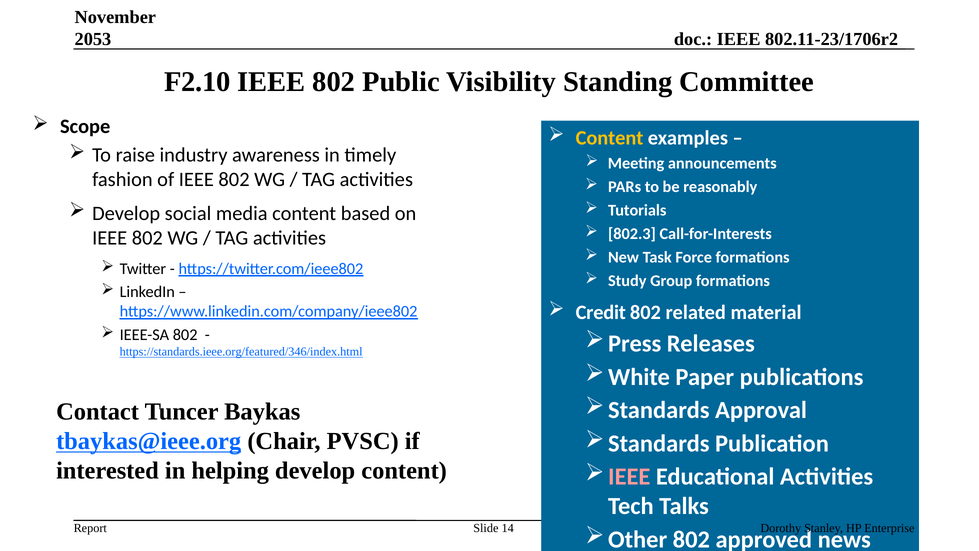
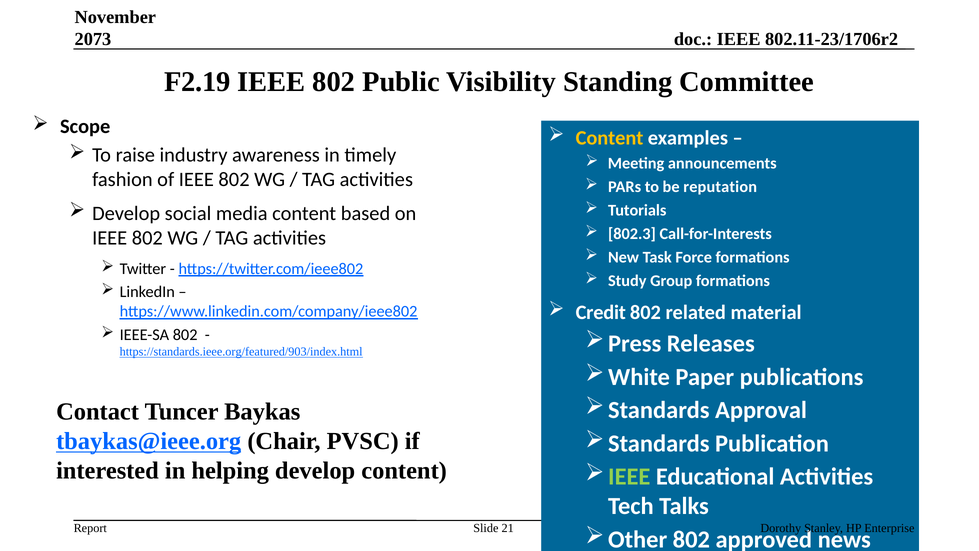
2053: 2053 -> 2073 (93, 39)
F2.10: F2.10 -> F2.19 (197, 82)
reasonably: reasonably -> reputation (720, 187)
https://standards.ieee.org/featured/346/index.html: https://standards.ieee.org/featured/346/index.html -> https://standards.ieee.org/featured/903/index.html (241, 351)
IEEE colour: pink -> light green (629, 477)
14: 14 -> 21 (508, 528)
